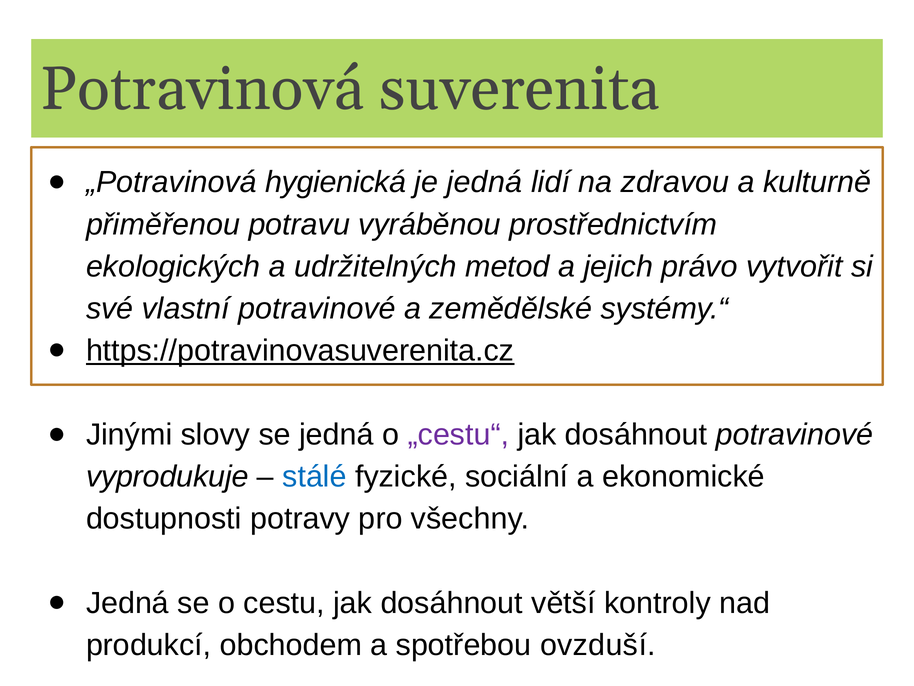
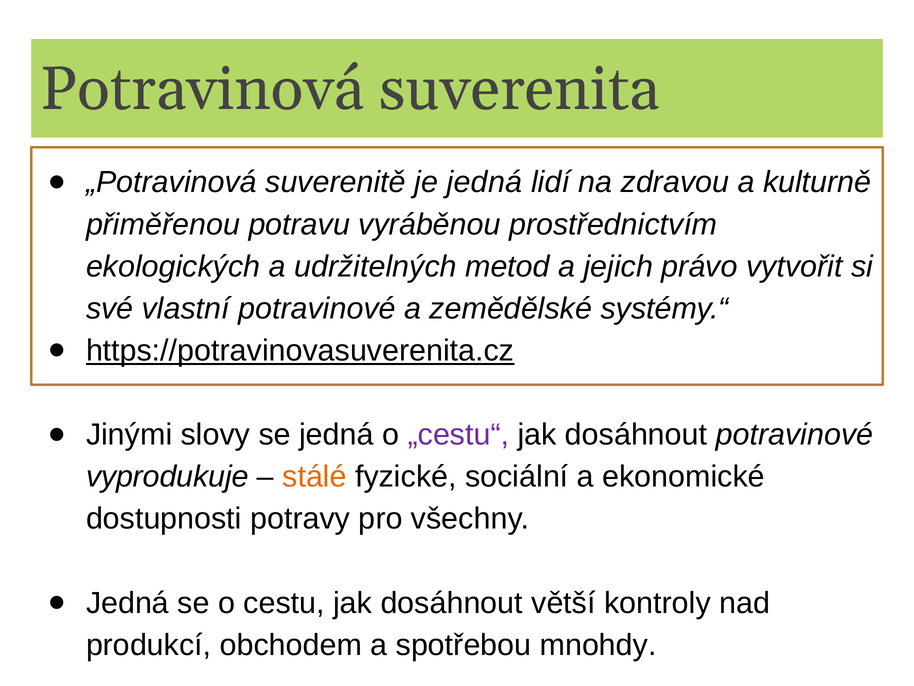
hygienická: hygienická -> suverenitě (336, 182)
stálé colour: blue -> orange (315, 476)
ovzduší: ovzduší -> mnohdy (598, 645)
